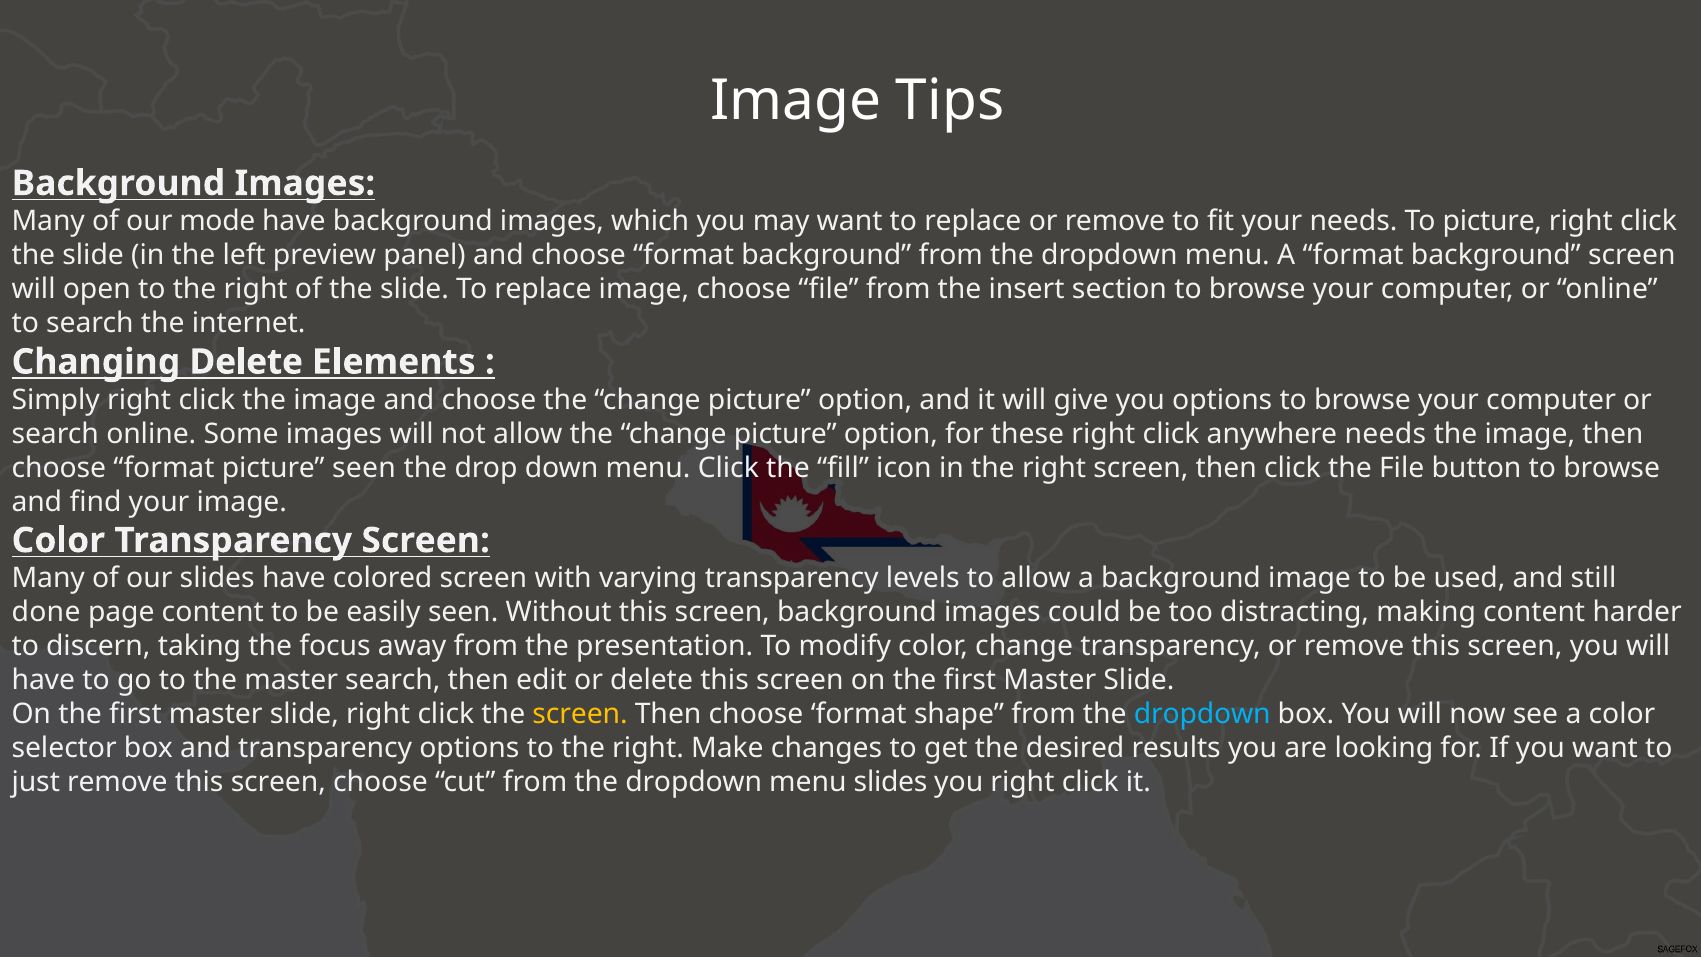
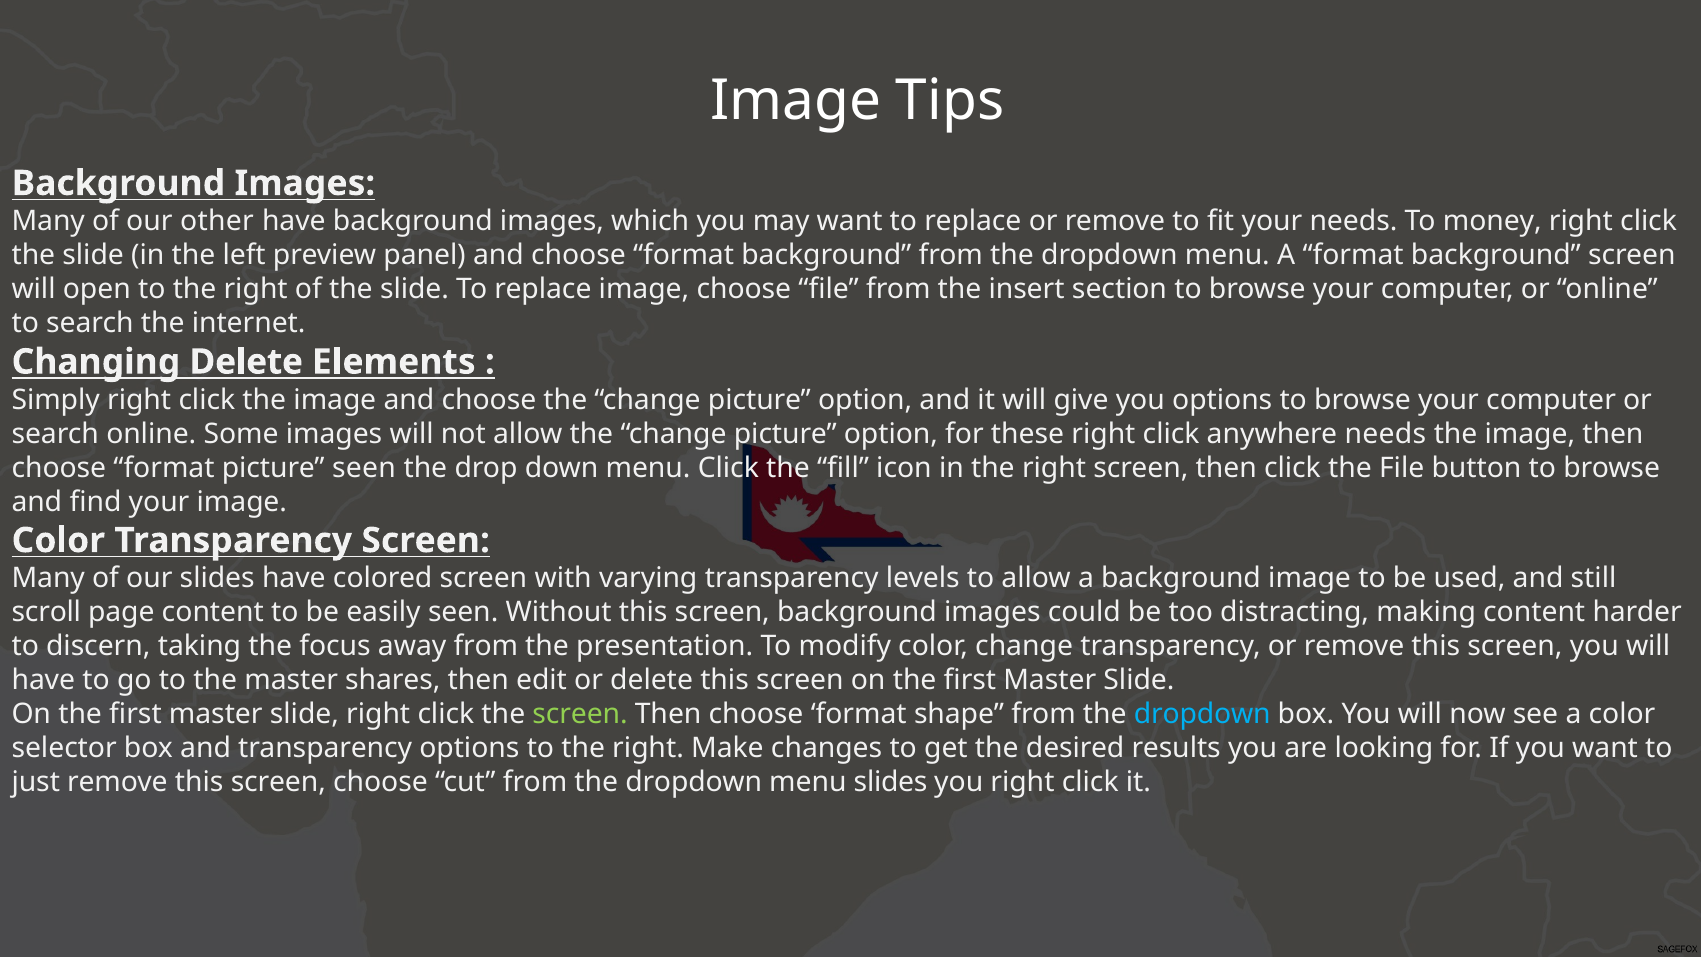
mode: mode -> other (217, 221)
To picture: picture -> money (1492, 221)
done: done -> scroll (46, 612)
master search: search -> shares (393, 680)
screen colour: yellow -> light green (580, 714)
